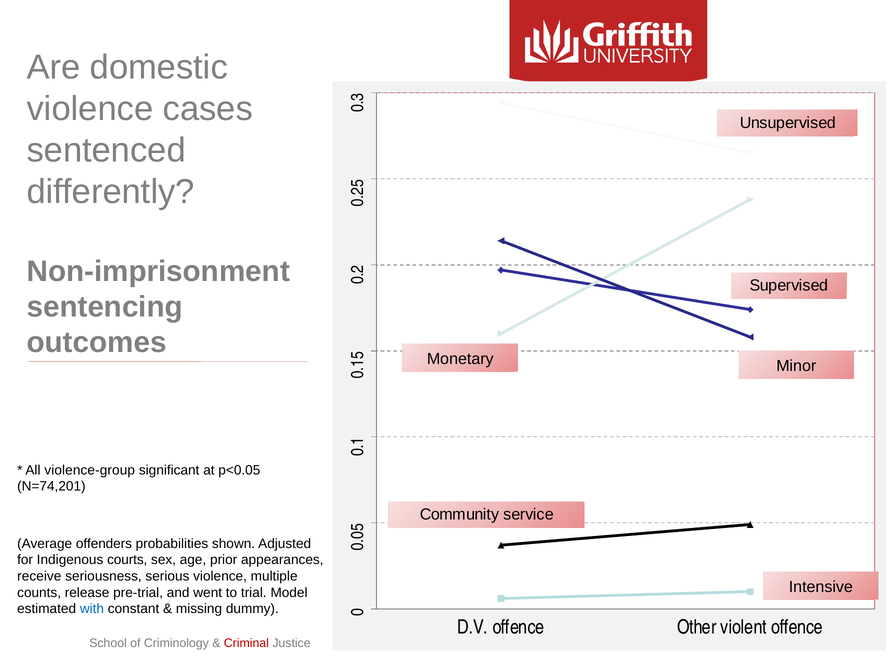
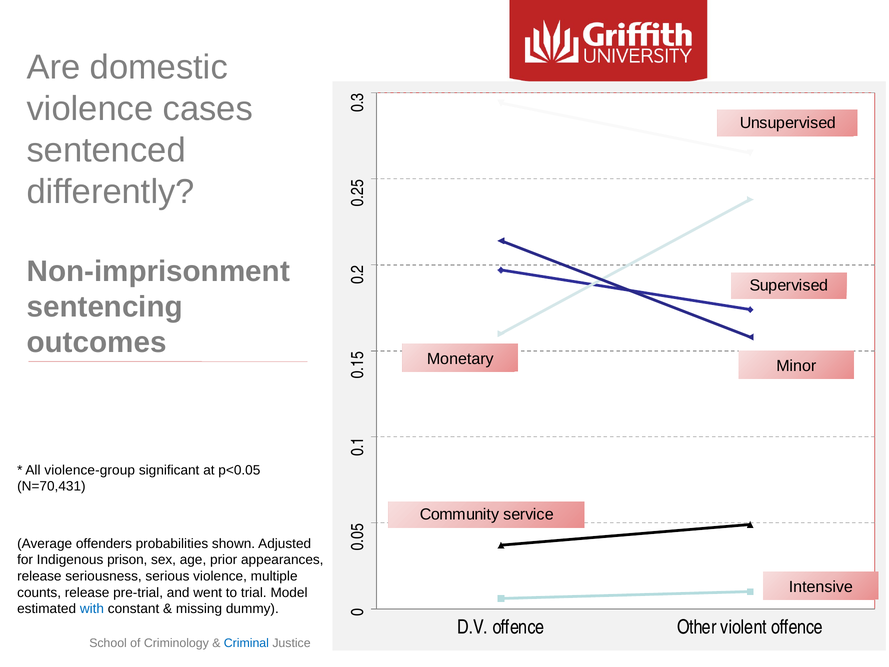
N=74,201: N=74,201 -> N=70,431 (51, 486)
courts: courts -> prison (127, 560)
receive: receive -> release (39, 576)
Criminal colour: red -> blue (246, 643)
